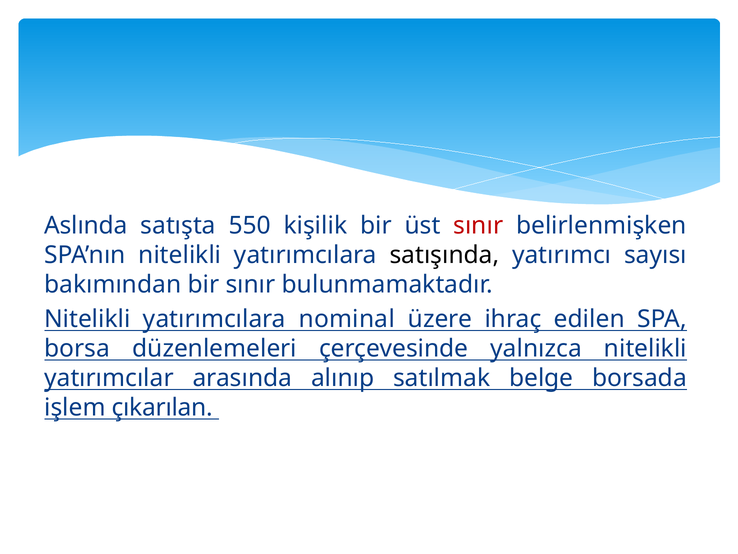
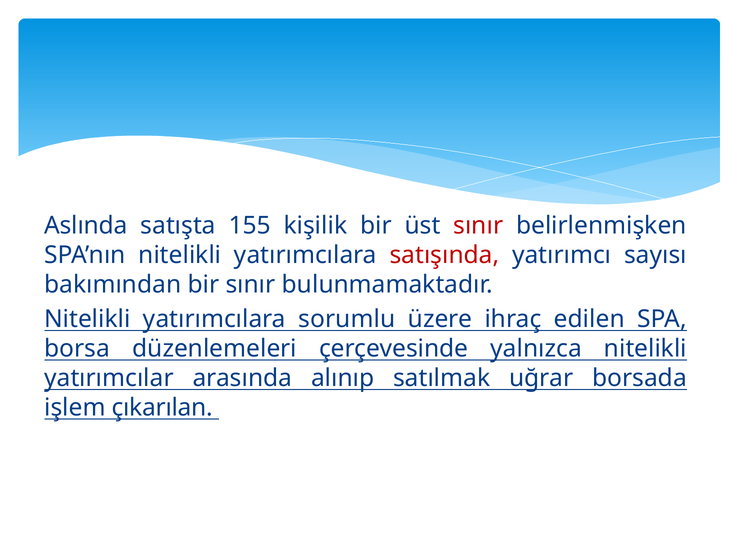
550: 550 -> 155 (250, 225)
satışında colour: black -> red (445, 255)
nominal: nominal -> sorumlu (347, 319)
belge: belge -> uğrar (541, 378)
